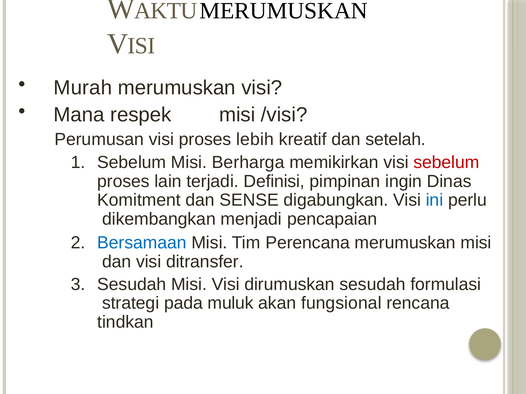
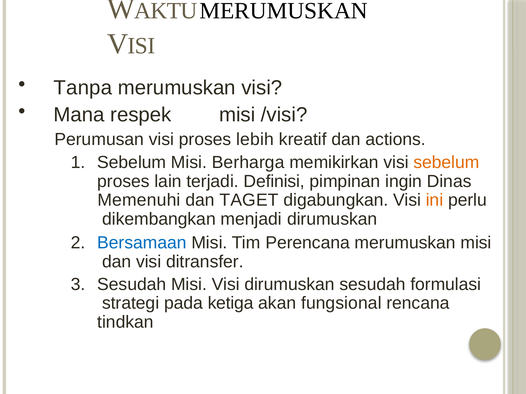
Murah: Murah -> Tanpa (83, 88)
setelah: setelah -> actions (396, 140)
sebelum colour: red -> orange (446, 163)
Komitment: Komitment -> Memenuhi (139, 200)
SENSE: SENSE -> TAGET (249, 200)
ini colour: blue -> orange (435, 200)
menjadi pencapaian: pencapaian -> dirumuskan (332, 219)
muluk: muluk -> ketiga (231, 304)
